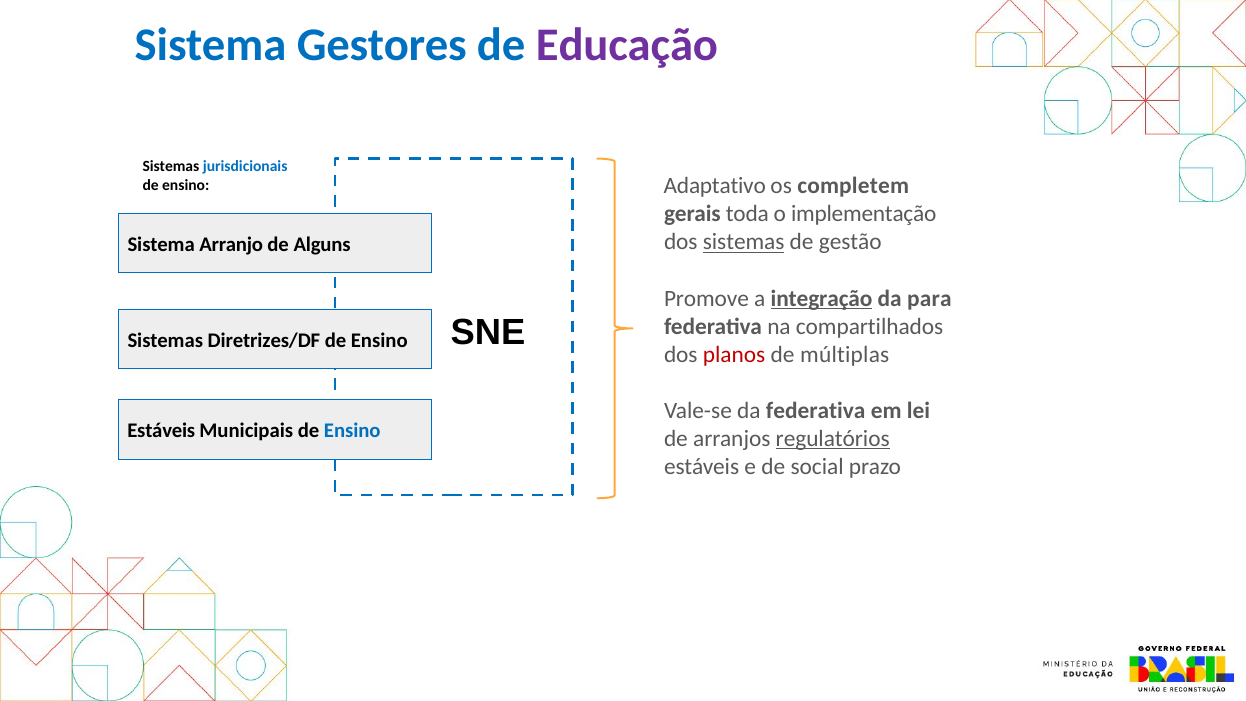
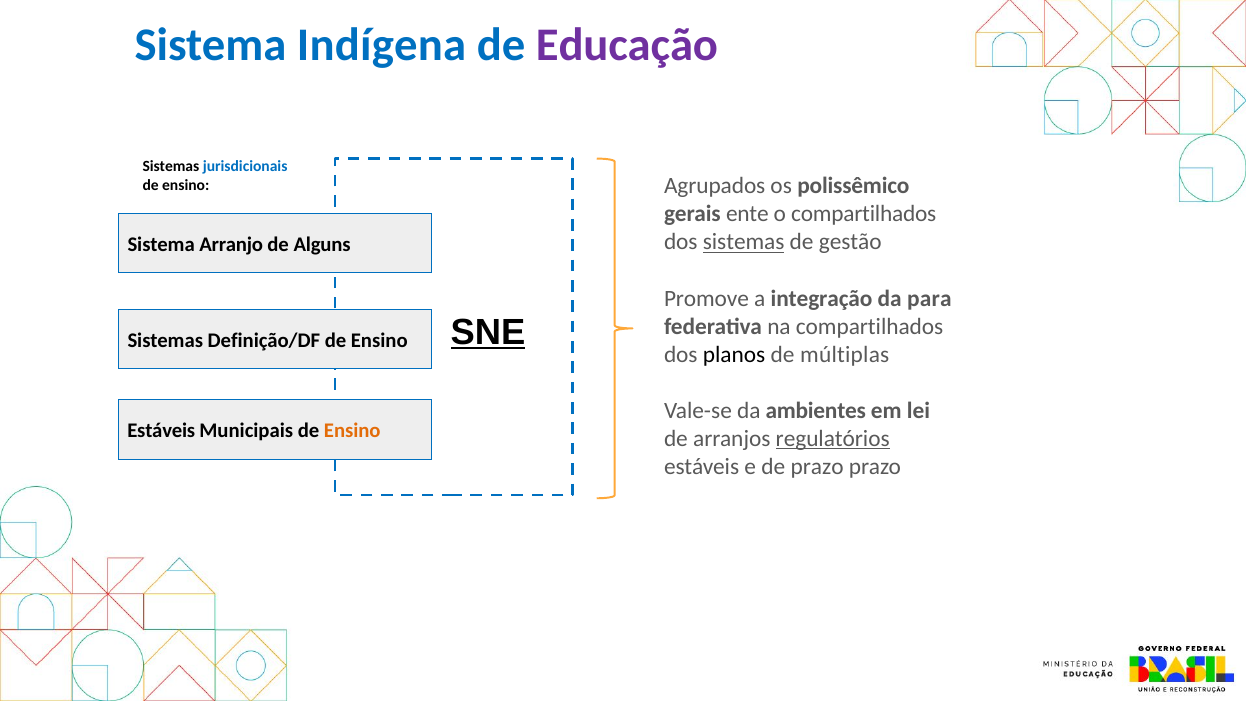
Gestores: Gestores -> Indígena (382, 45)
Adaptativo: Adaptativo -> Agrupados (715, 186)
completem: completem -> polissêmico (853, 186)
toda: toda -> ente (747, 214)
o implementação: implementação -> compartilhados (864, 214)
integração underline: present -> none (822, 298)
SNE underline: none -> present (488, 332)
Diretrizes/DF: Diretrizes/DF -> Definição/DF (264, 340)
planos colour: red -> black (734, 354)
da federativa: federativa -> ambientes (816, 410)
Ensino colour: blue -> orange (352, 431)
de social: social -> prazo (817, 466)
